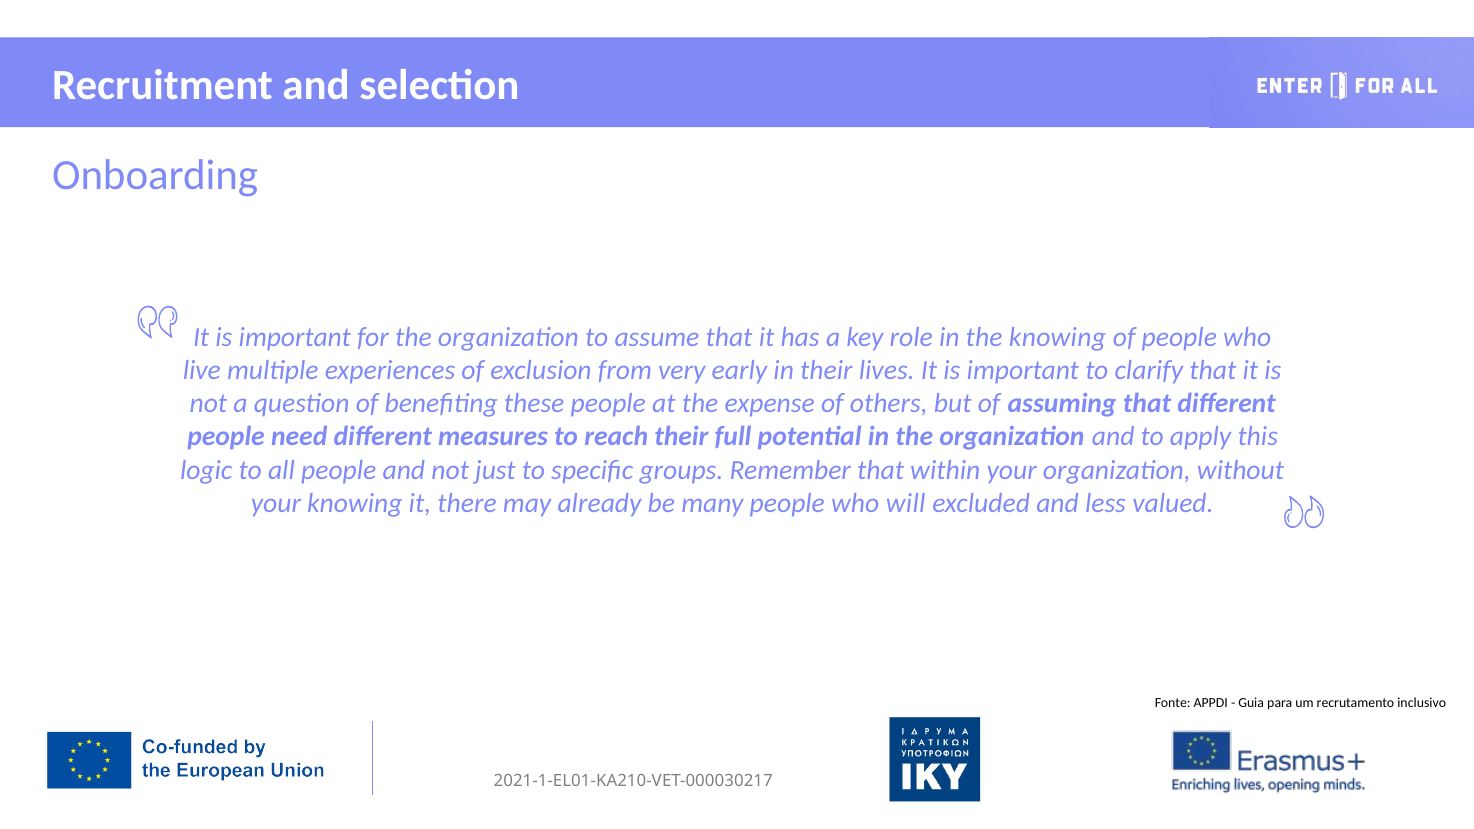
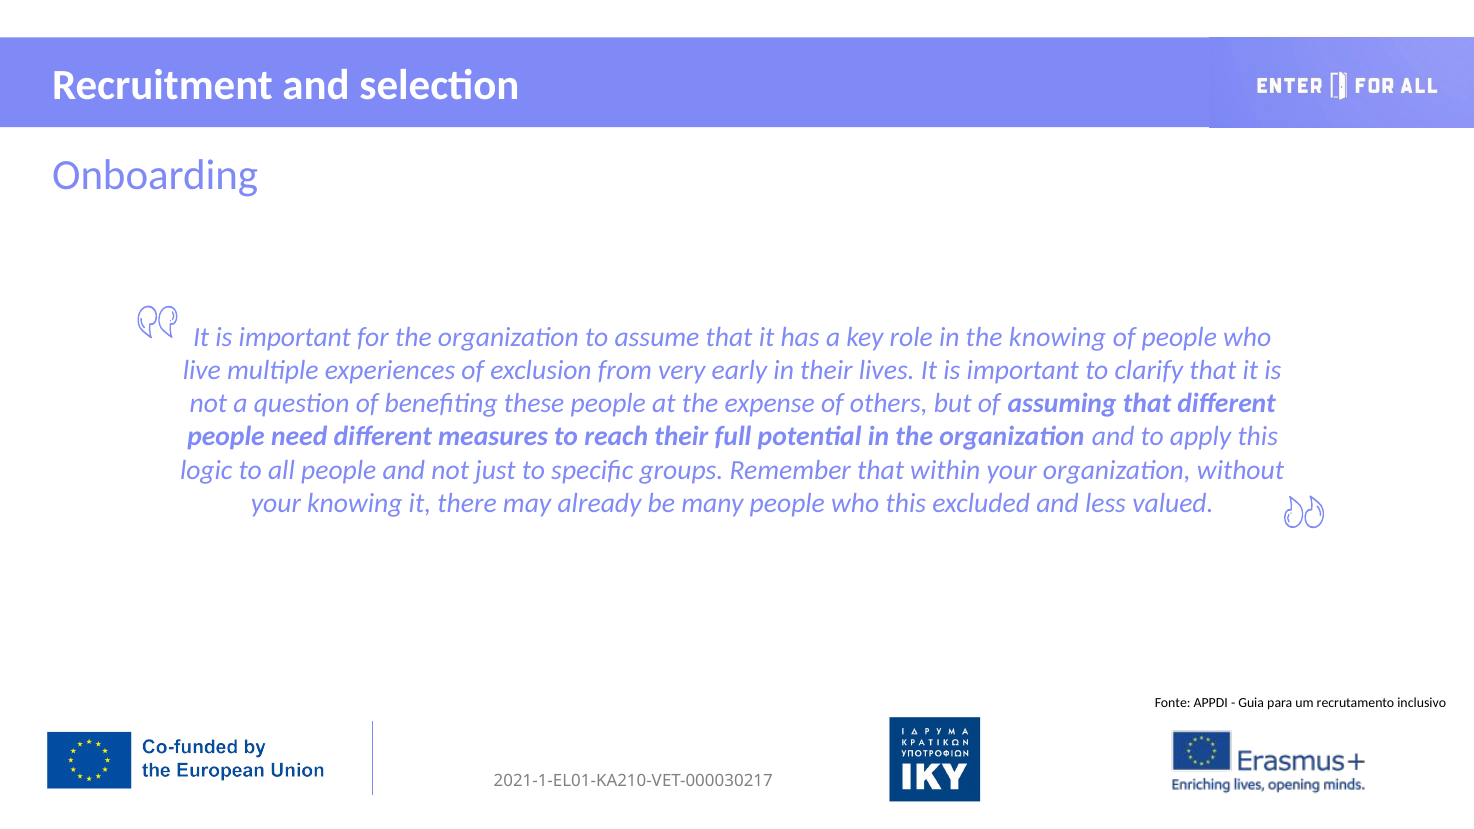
who will: will -> this (906, 503)
